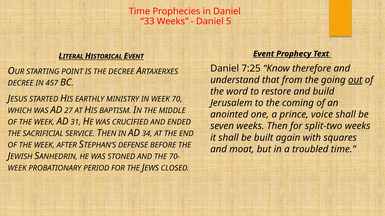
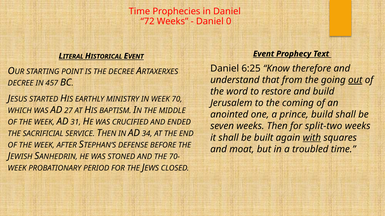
33: 33 -> 72 (148, 21)
5: 5 -> 0 (229, 21)
7:25: 7:25 -> 6:25 (251, 69)
prince voice: voice -> build (322, 115)
with underline: none -> present (312, 138)
